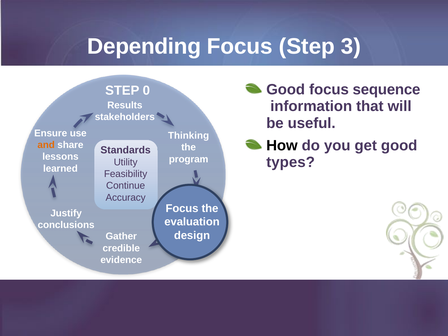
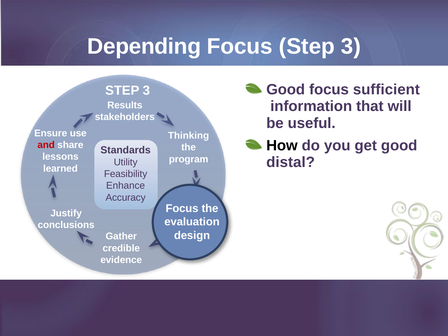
sequence: sequence -> sufficient (386, 89)
0: 0 -> 3 (146, 91)
and colour: orange -> red (46, 145)
types: types -> distal (291, 162)
Continue: Continue -> Enhance (126, 186)
